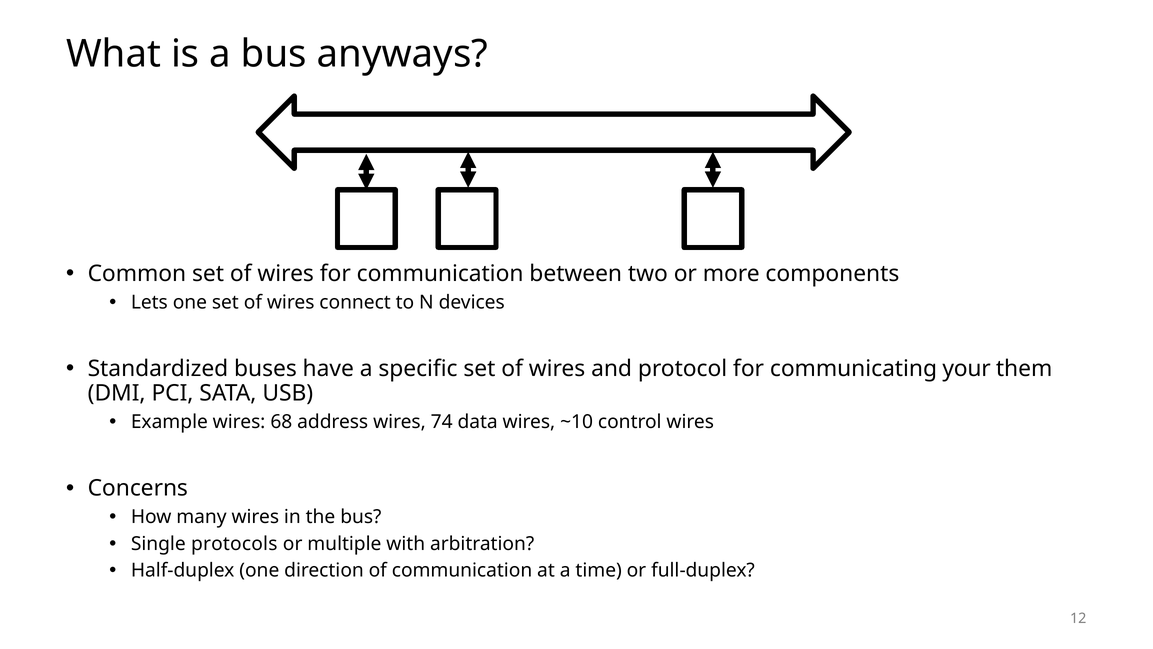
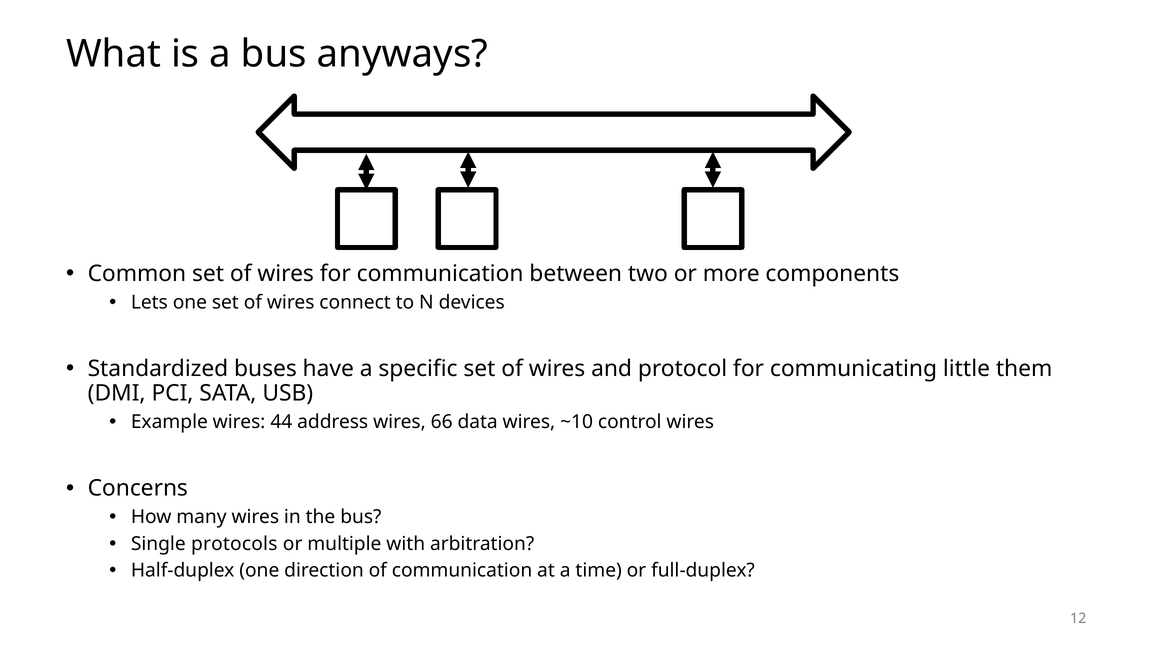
your: your -> little (966, 368)
68: 68 -> 44 (281, 422)
74: 74 -> 66 (442, 422)
